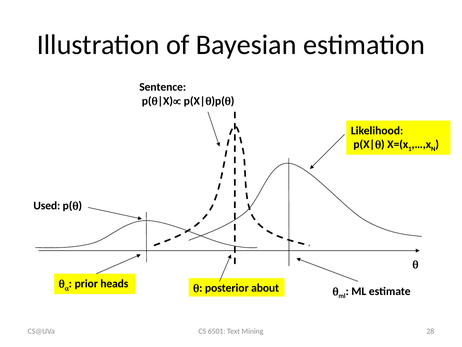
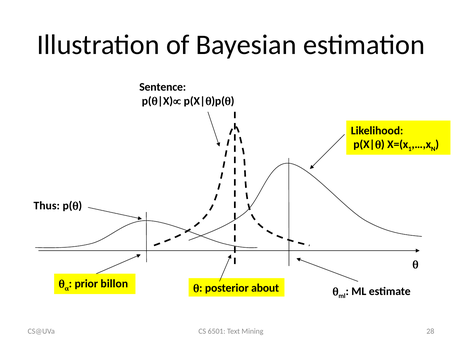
Used: Used -> Thus (47, 206)
heads: heads -> billon (114, 283)
